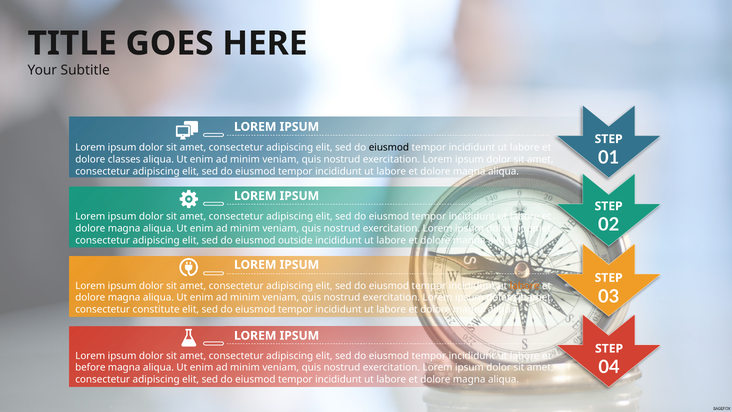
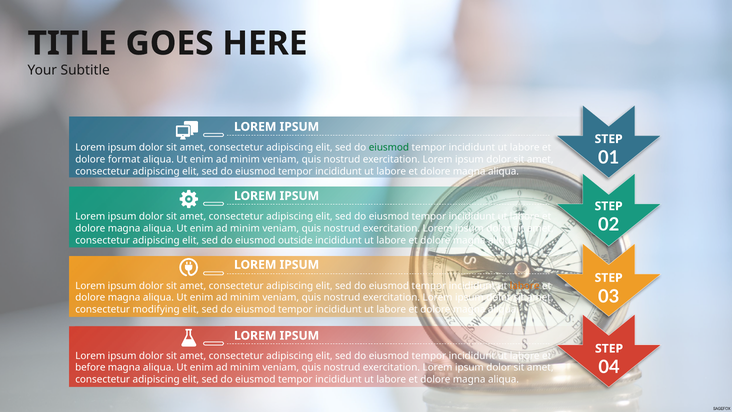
eiusmod colour: black -> green (389, 147)
classes: classes -> format (124, 159)
constitute: constitute -> modifying (156, 309)
